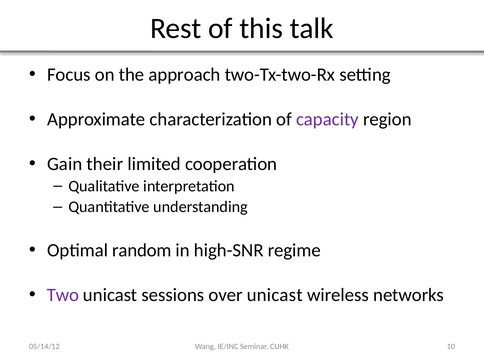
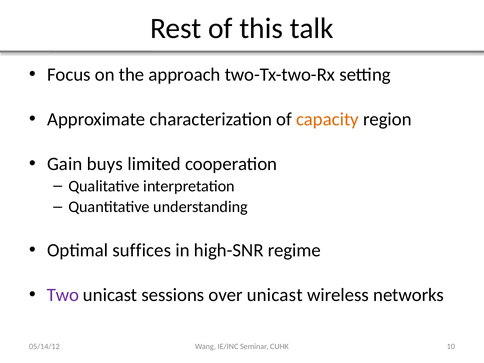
capacity colour: purple -> orange (327, 119)
their: their -> buys (105, 164)
random: random -> suffices (142, 250)
